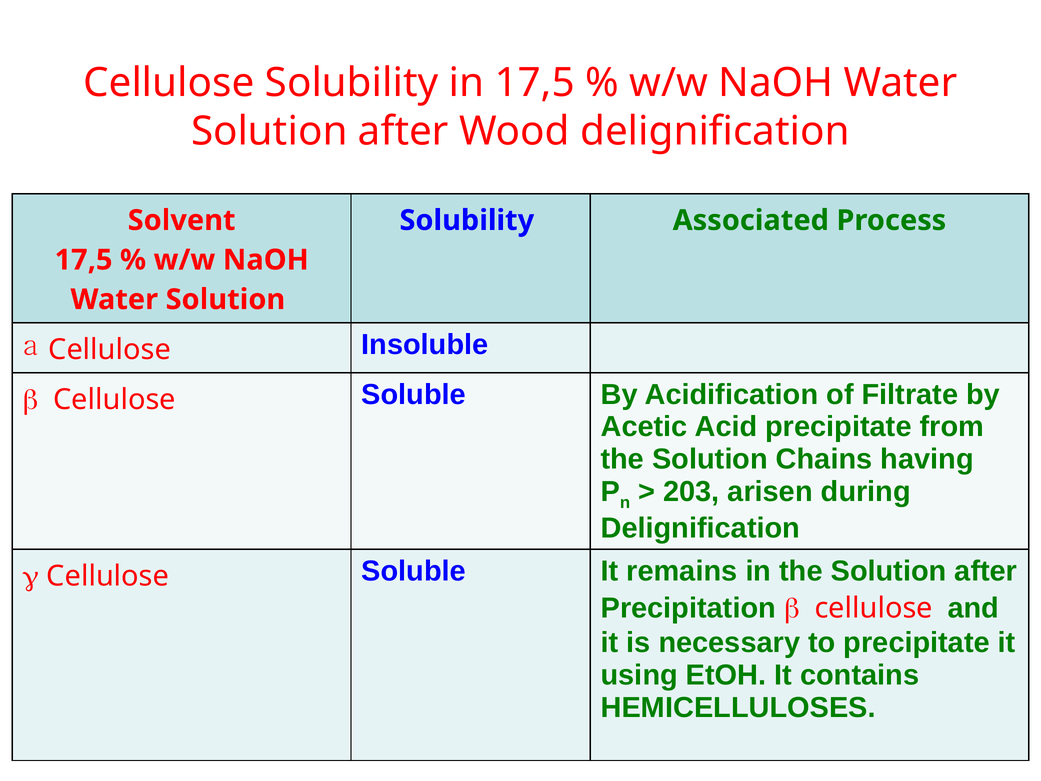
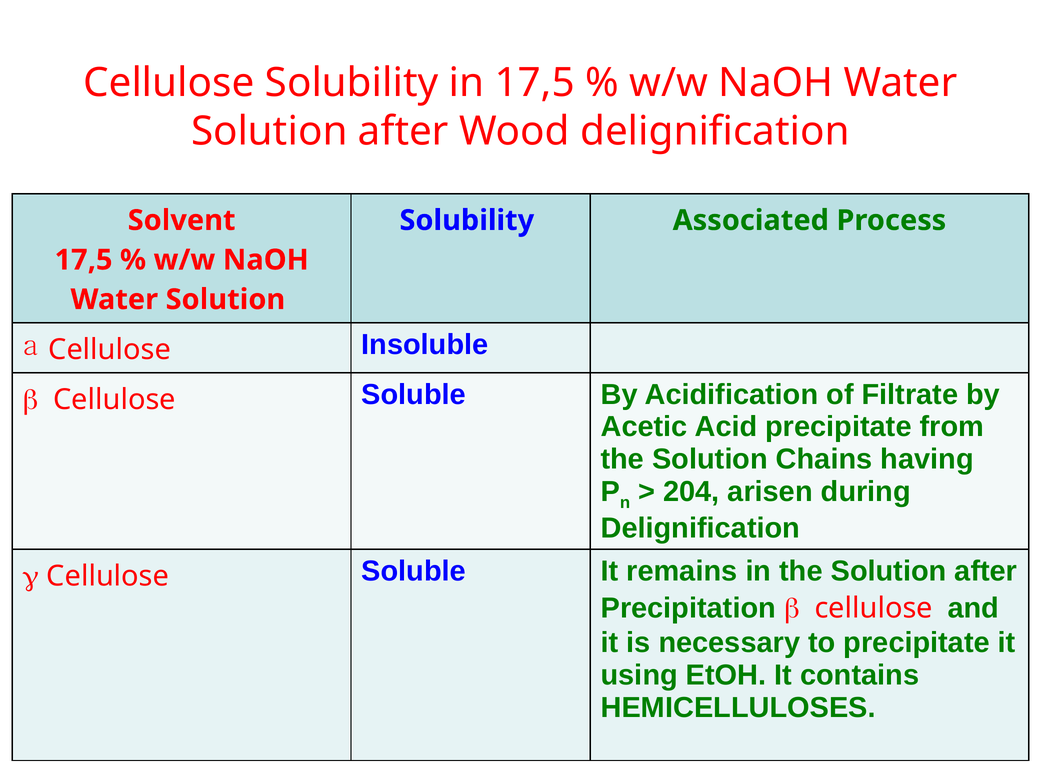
203: 203 -> 204 (691, 491)
